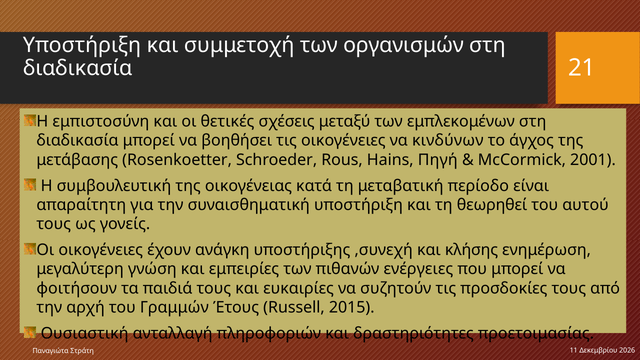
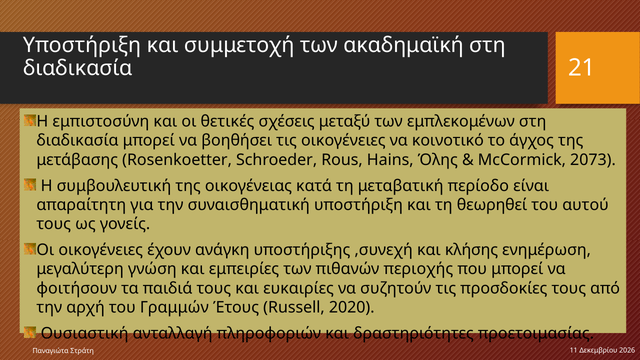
οργανισμών: οργανισμών -> ακαδημαϊκή (403, 45)
κινδύνων: κινδύνων -> κοινοτικό (448, 141)
Πηγή: Πηγή -> Όλης (438, 160)
2001: 2001 -> 2073 (593, 160)
ενέργειες: ενέργειες -> περιοχής (418, 269)
2015: 2015 -> 2020 (352, 308)
